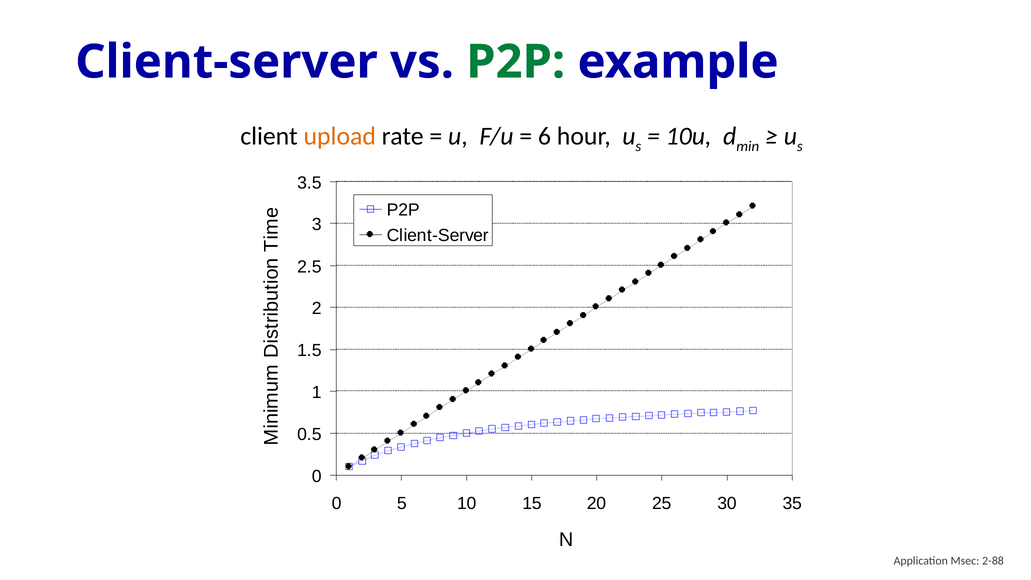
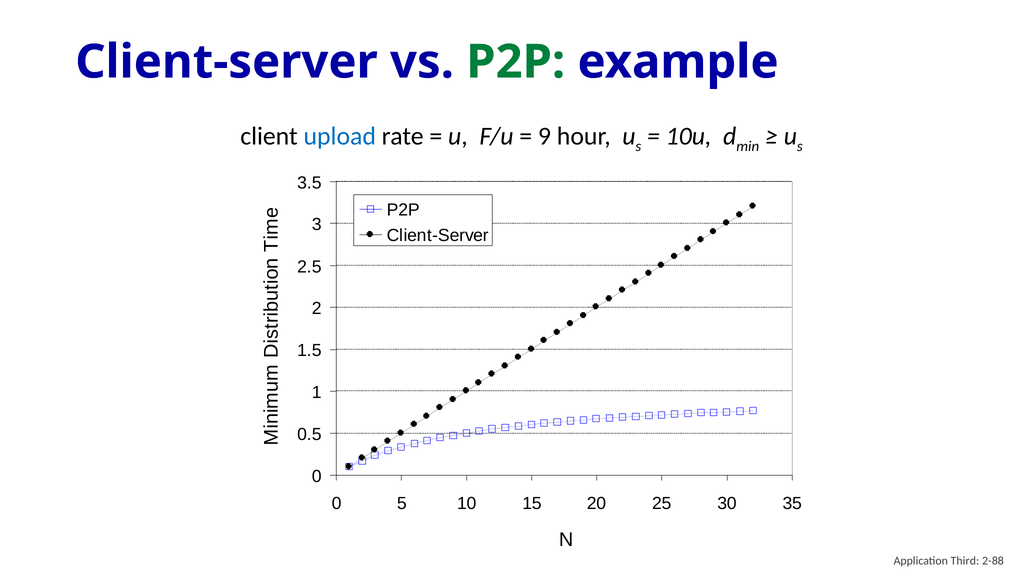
upload colour: orange -> blue (340, 136)
6: 6 -> 9 (544, 136)
Msec: Msec -> Third (965, 561)
